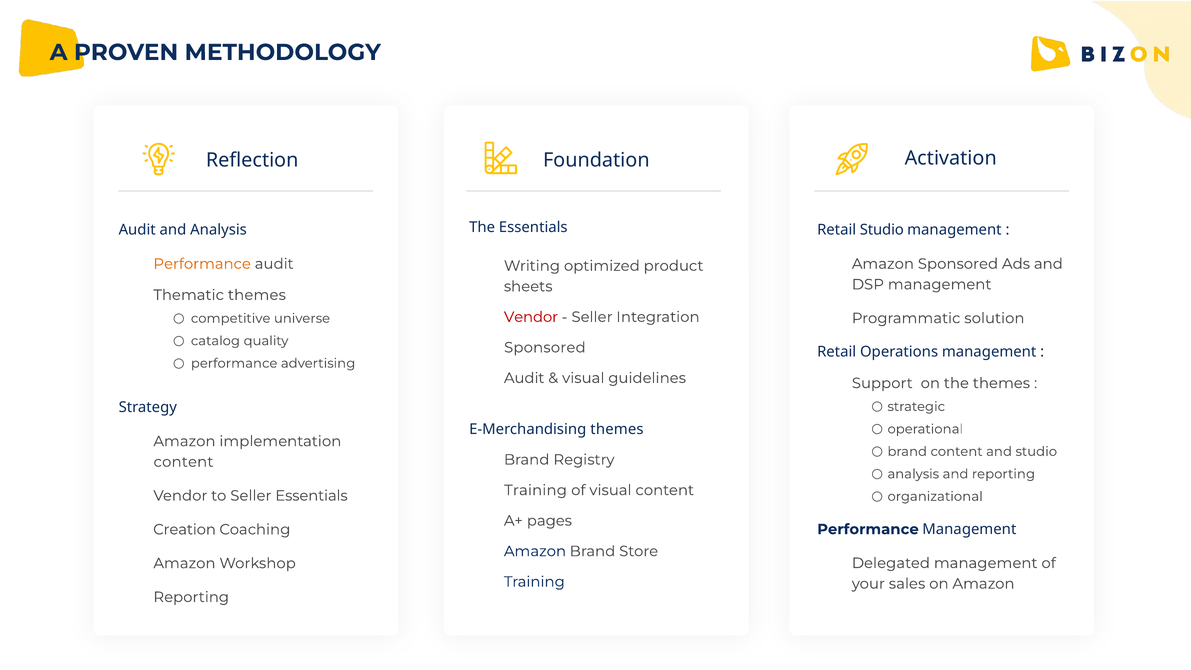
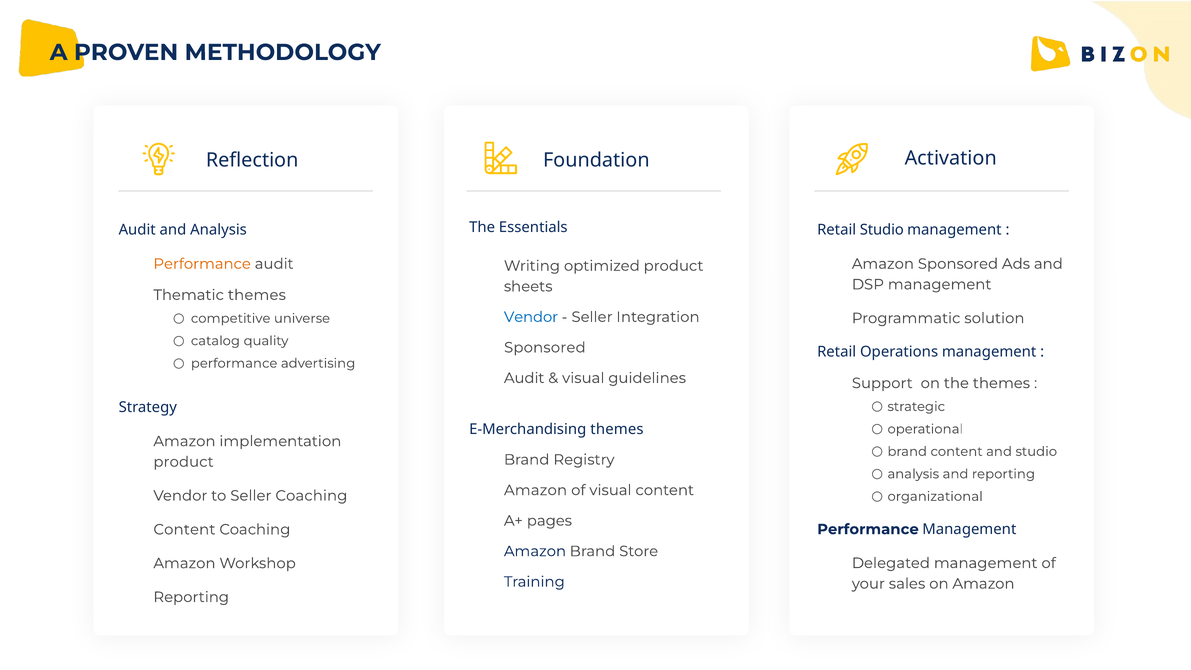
Vendor colour: red -> blue (531, 317)
content: content -> product (184, 462)
Training: Training -> Amazon (536, 490)
Seller Essentials: Essentials -> Coaching (311, 496)
Creation: Creation -> Content (184, 529)
